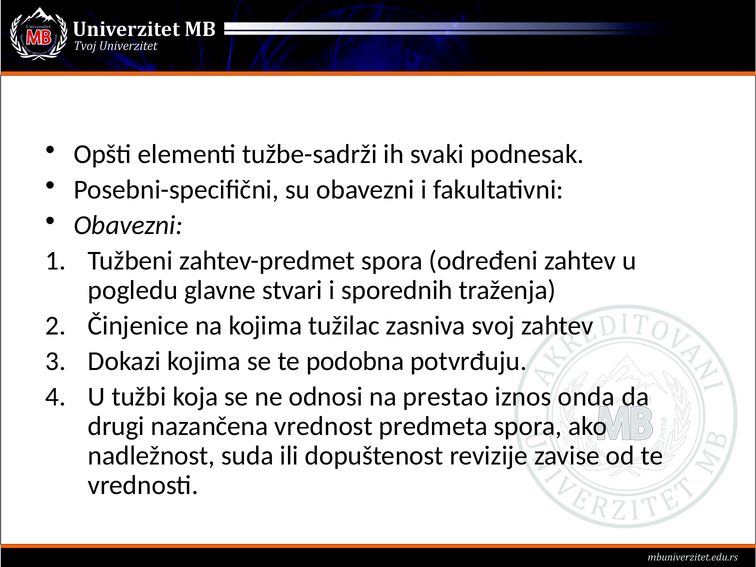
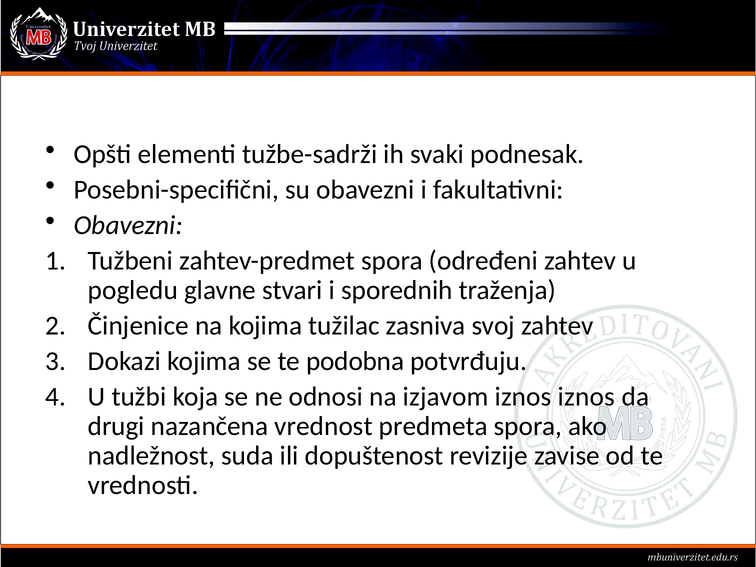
prestao: prestao -> izjavom (446, 397)
iznos onda: onda -> iznos (586, 397)
